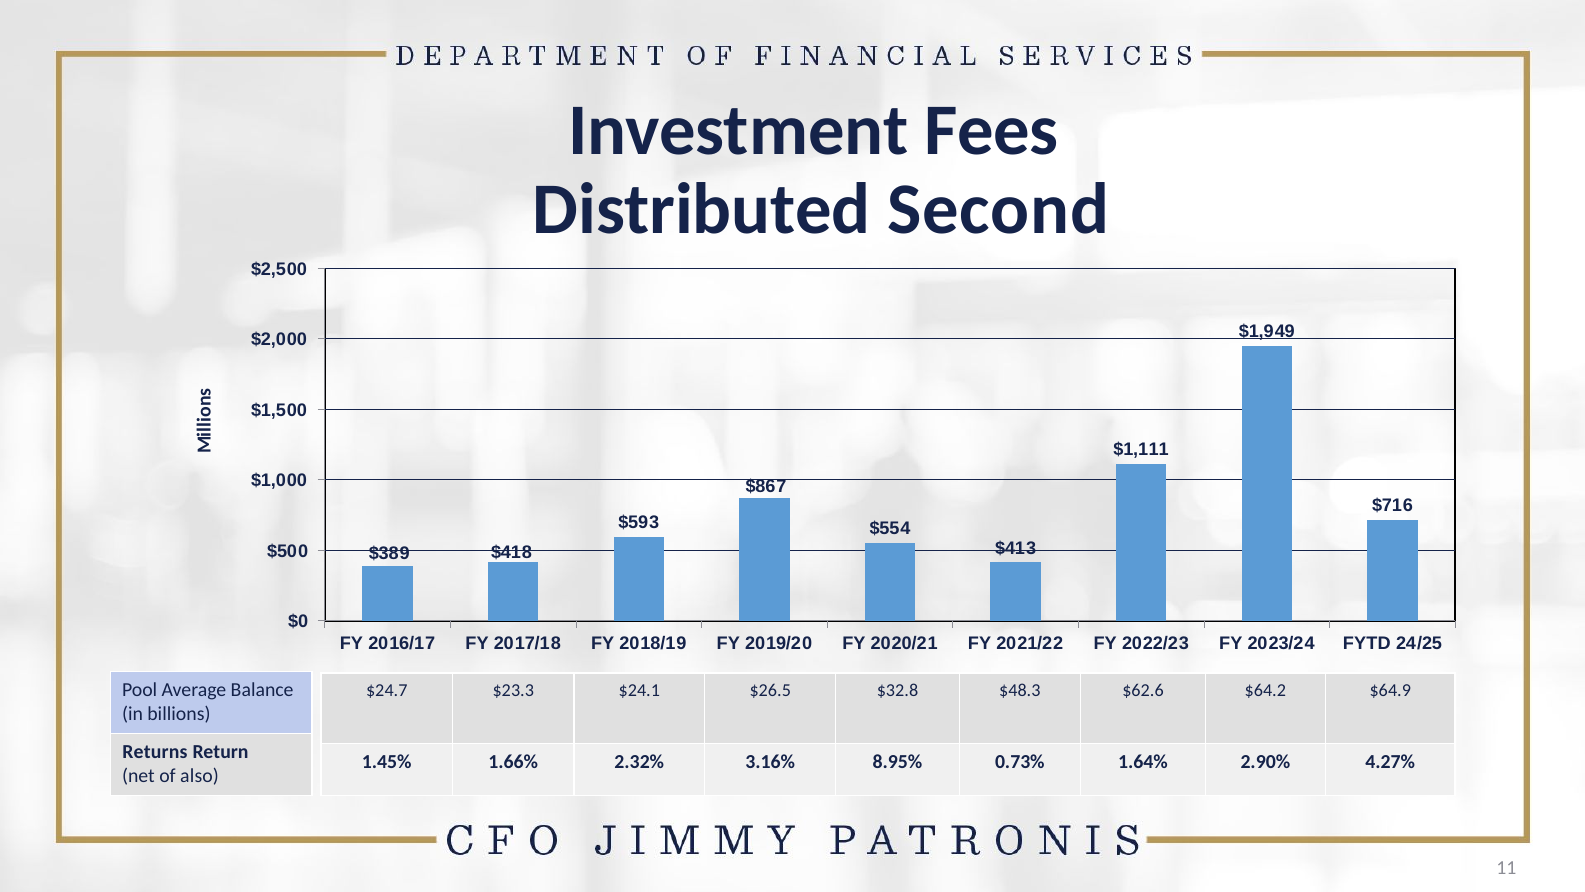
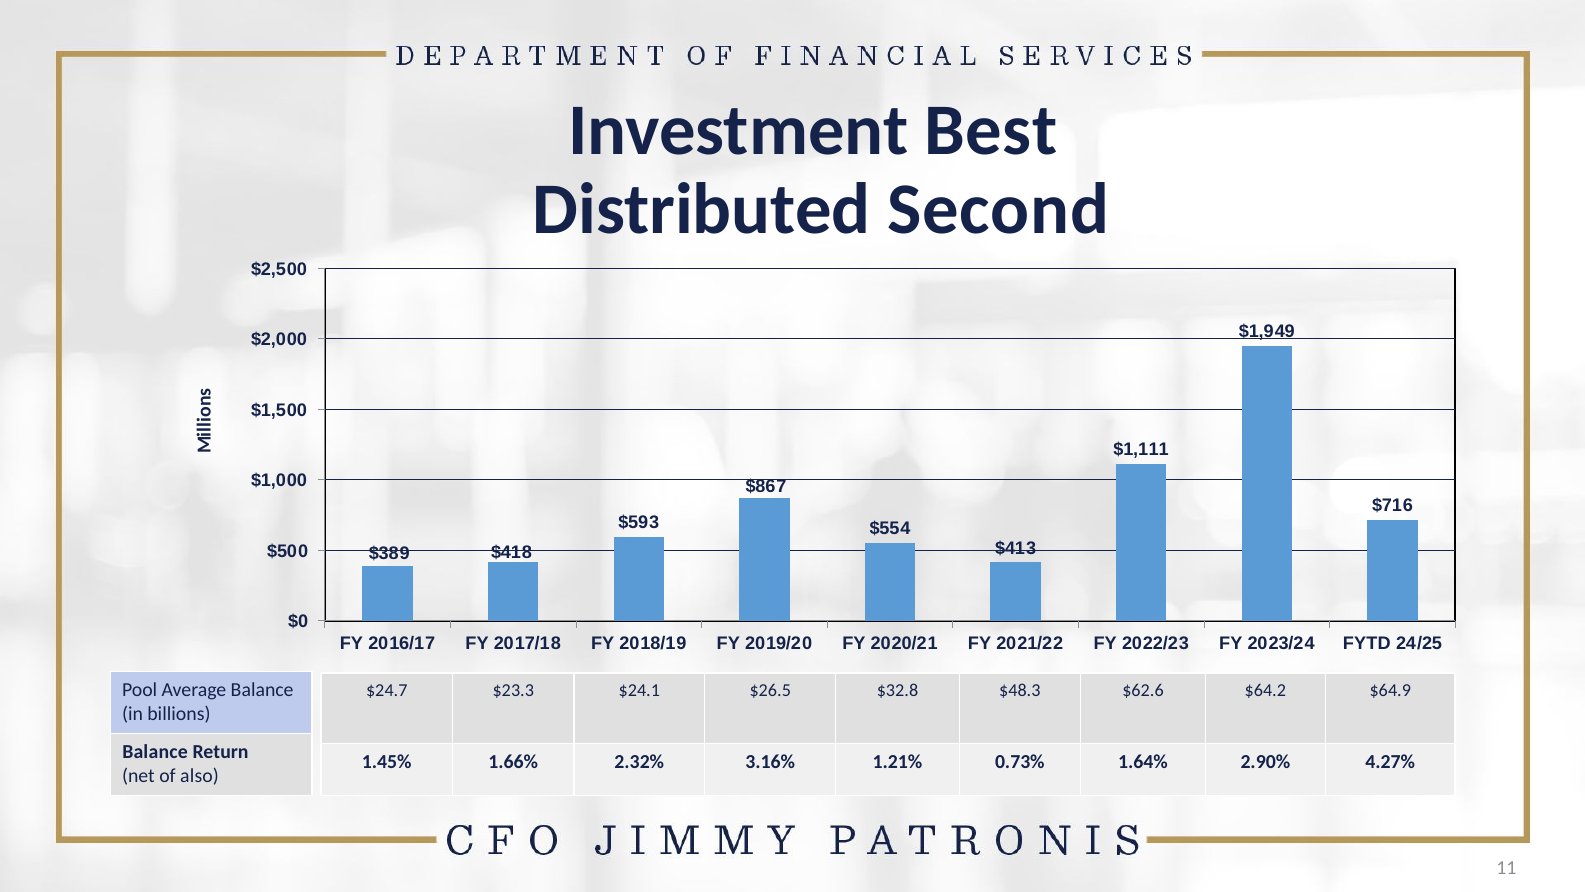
Fees: Fees -> Best (991, 131)
Returns: Returns -> Balance (155, 751)
8.95%: 8.95% -> 1.21% (897, 762)
